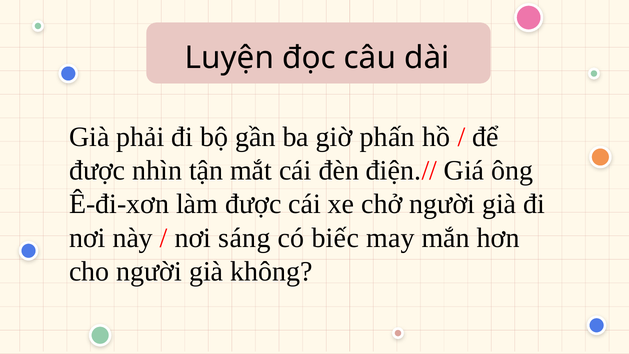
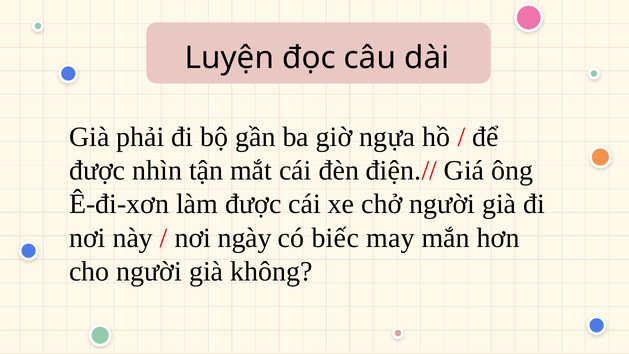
phấn: phấn -> ngựa (387, 137)
sáng: sáng -> ngày (245, 238)
